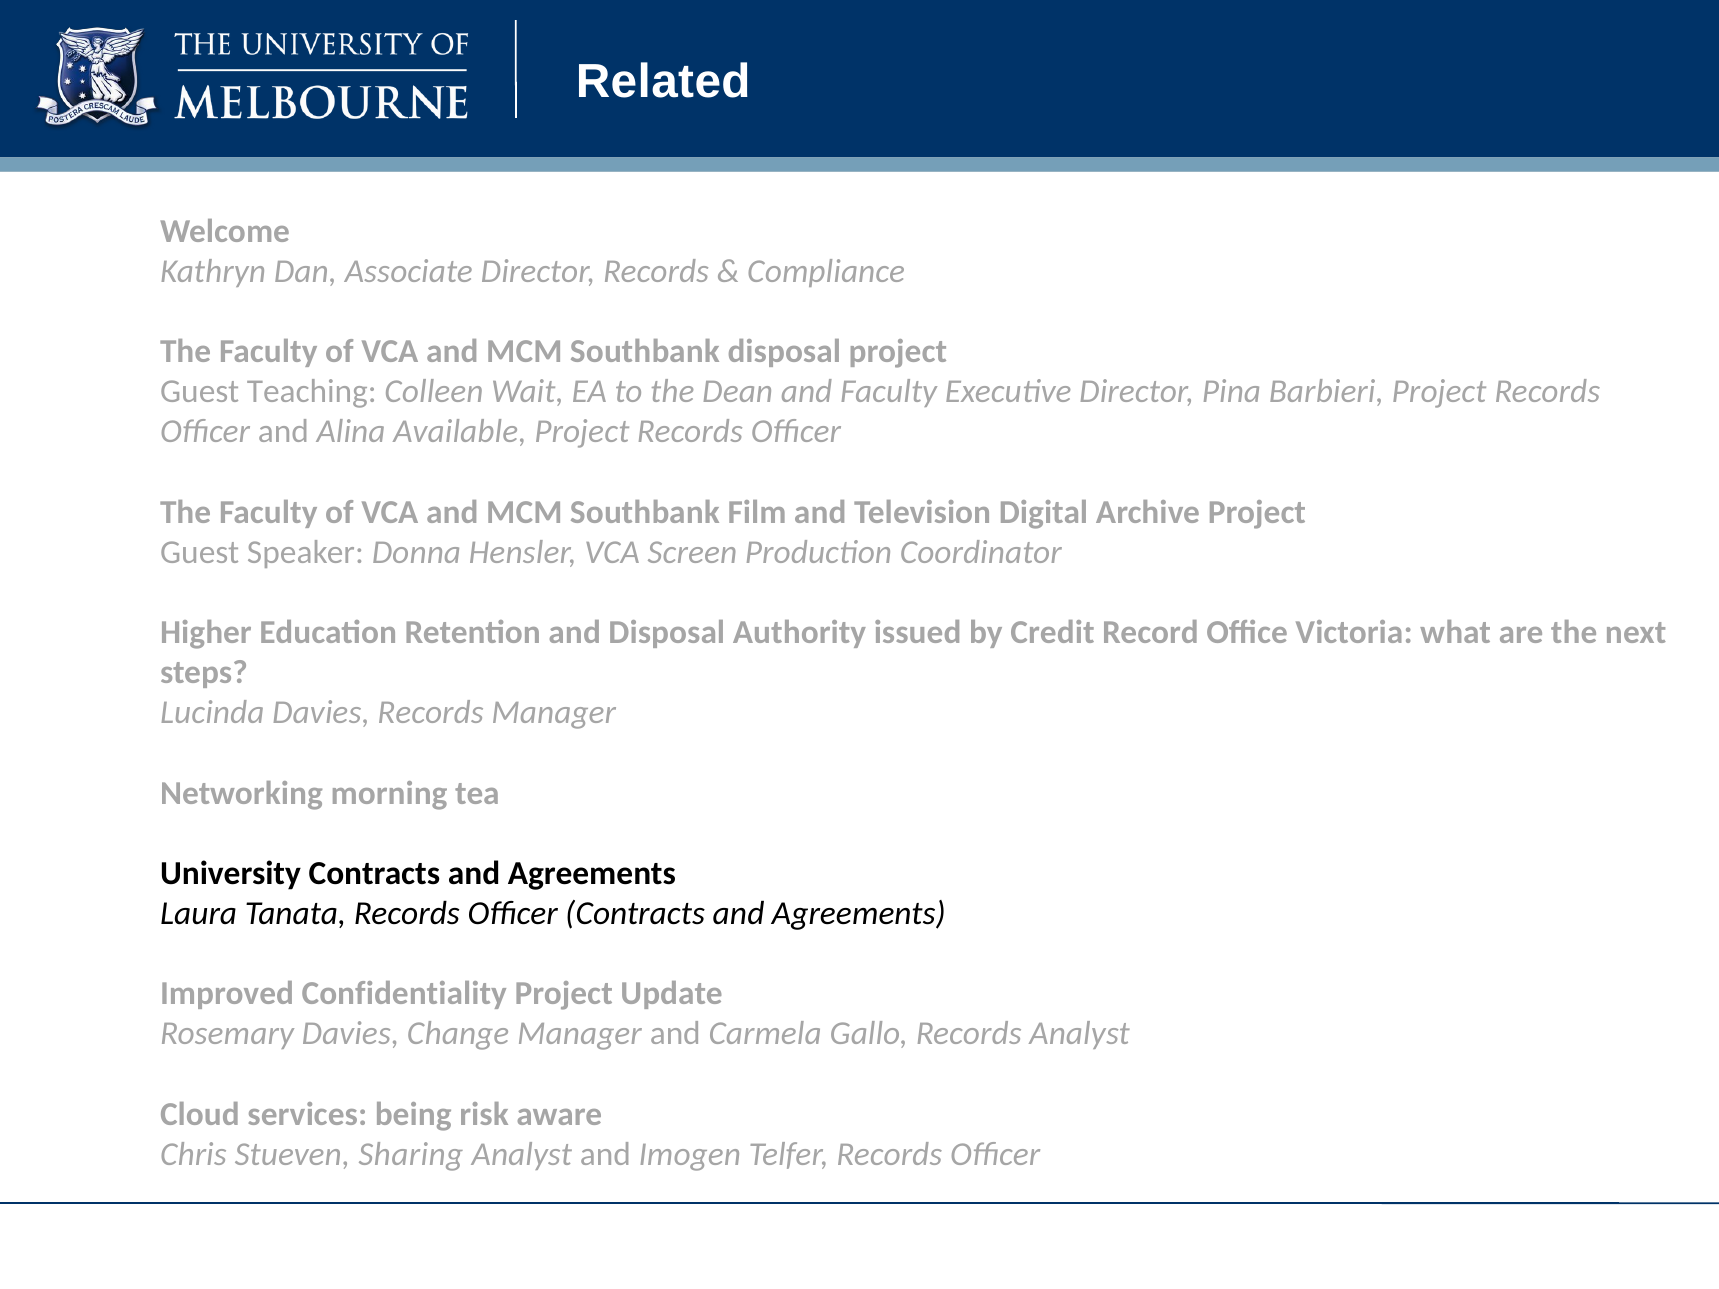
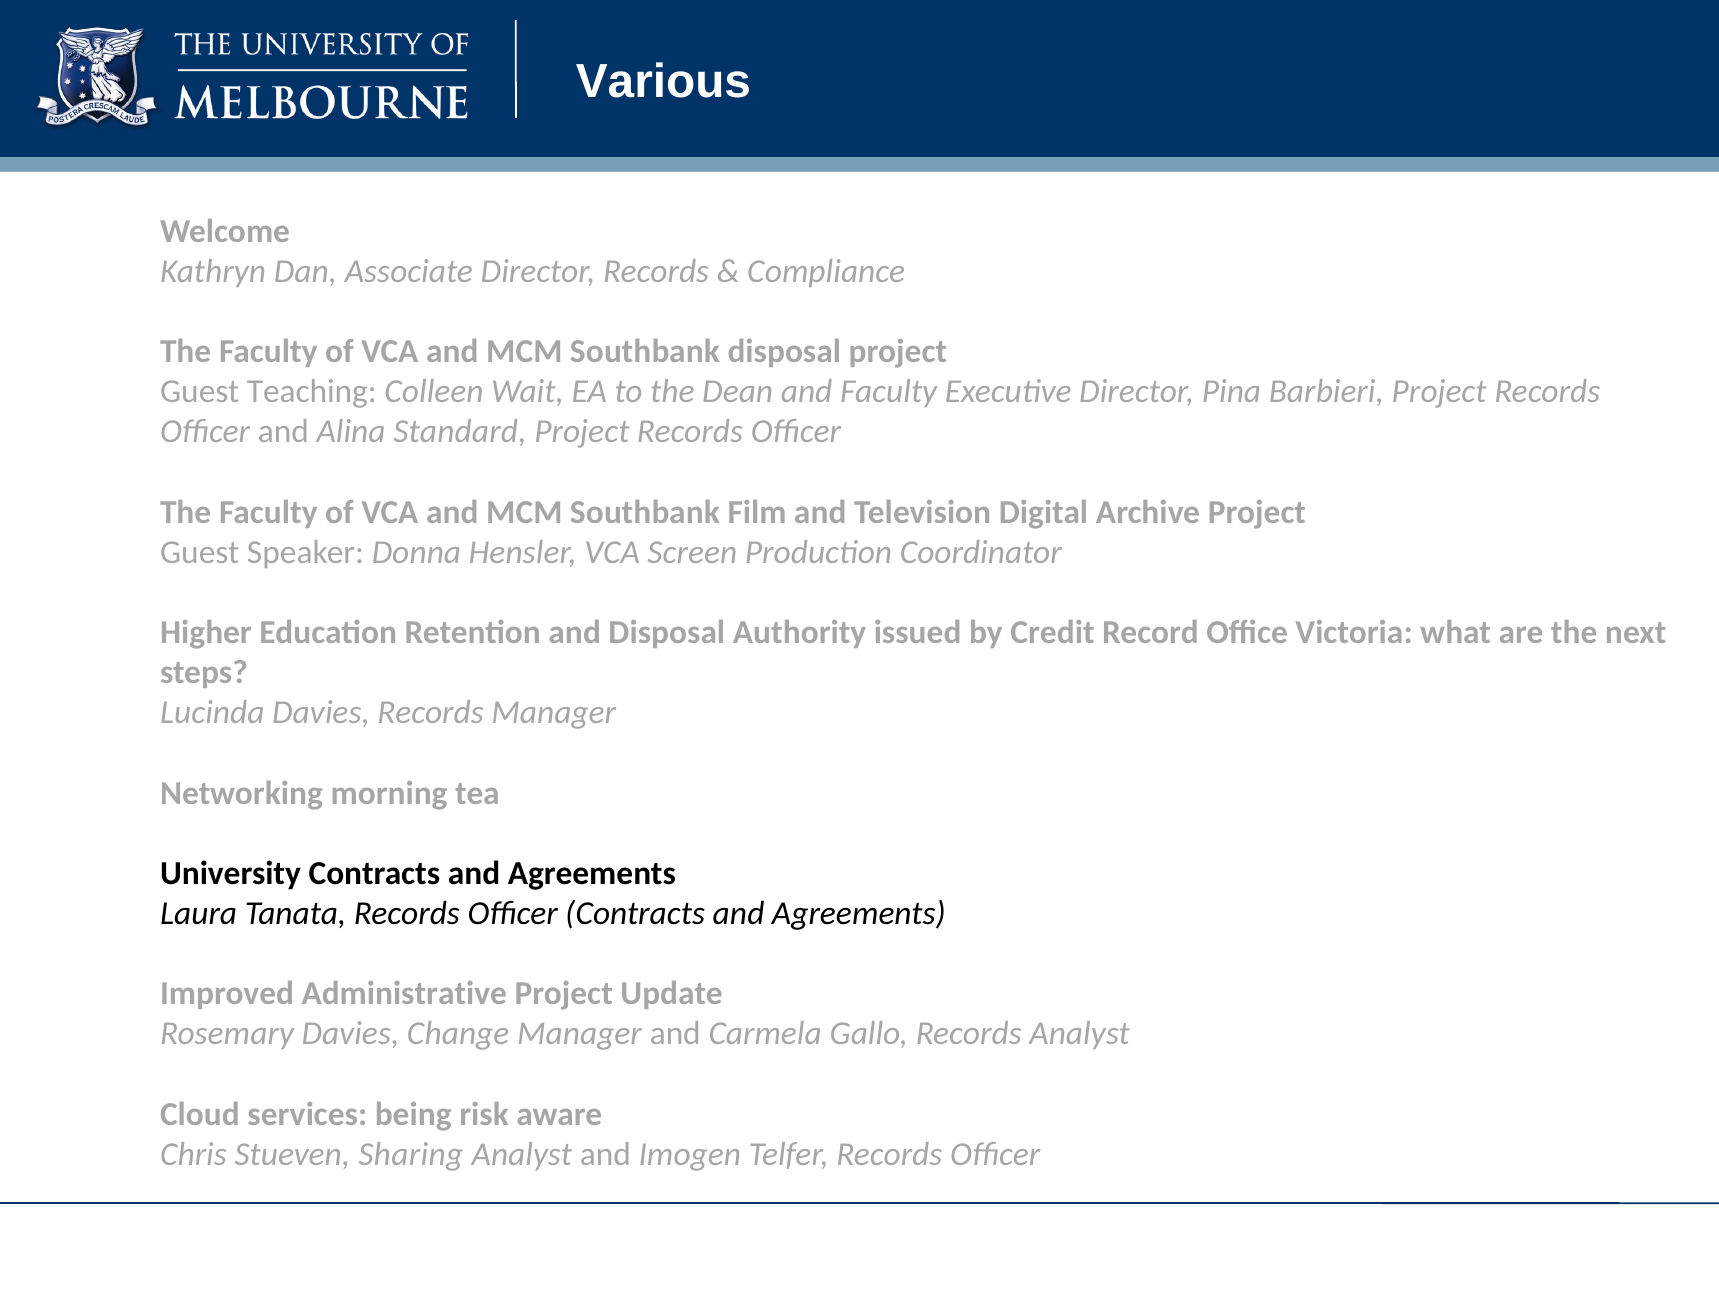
Related: Related -> Various (663, 82)
Available: Available -> Standard (460, 432)
Confidentiality: Confidentiality -> Administrative (404, 994)
